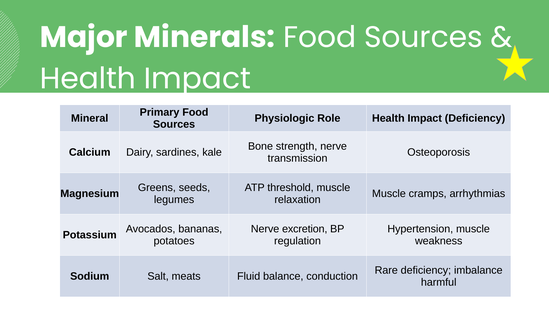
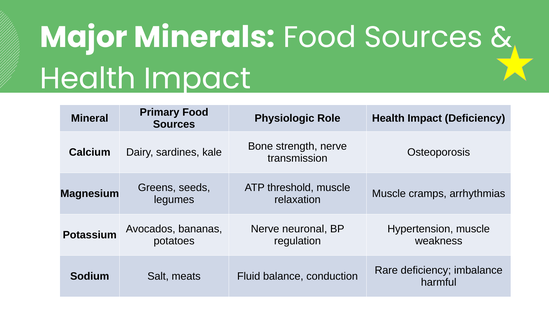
excretion: excretion -> neuronal (305, 229)
